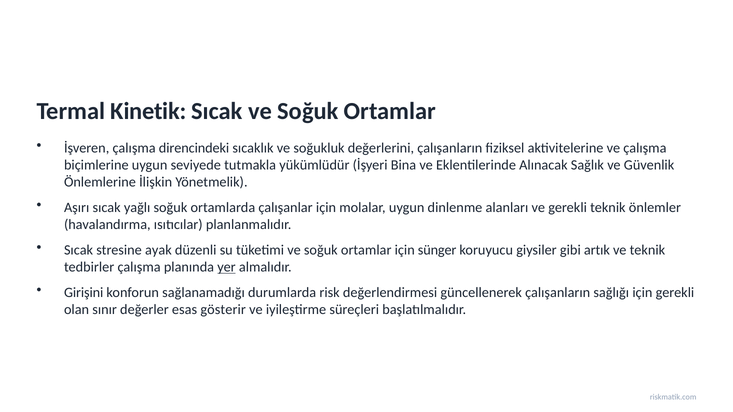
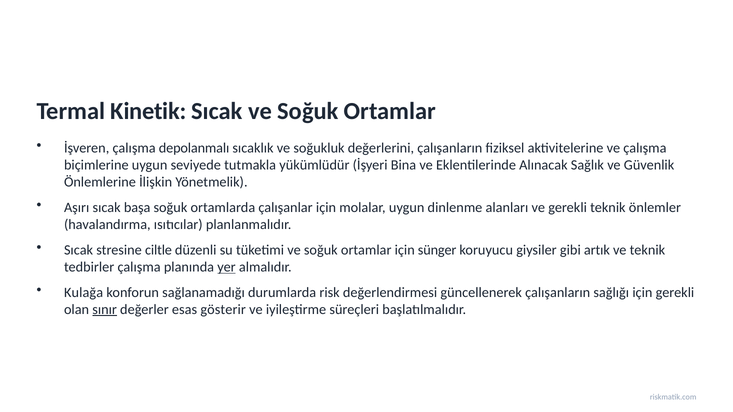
direncindeki: direncindeki -> depolanmalı (194, 148)
yağlı: yağlı -> başa (137, 208)
ayak: ayak -> ciltle (158, 250)
Girişini: Girişini -> Kulağa (84, 293)
sınır underline: none -> present (105, 310)
